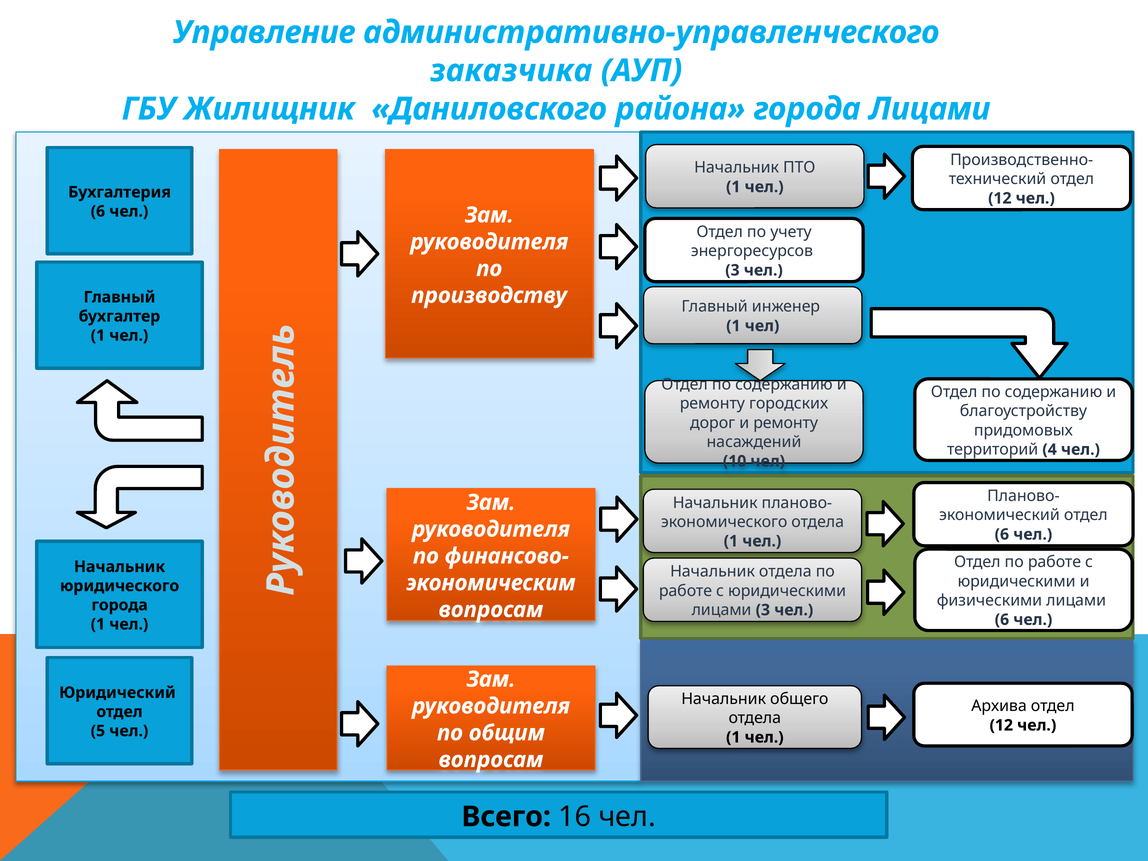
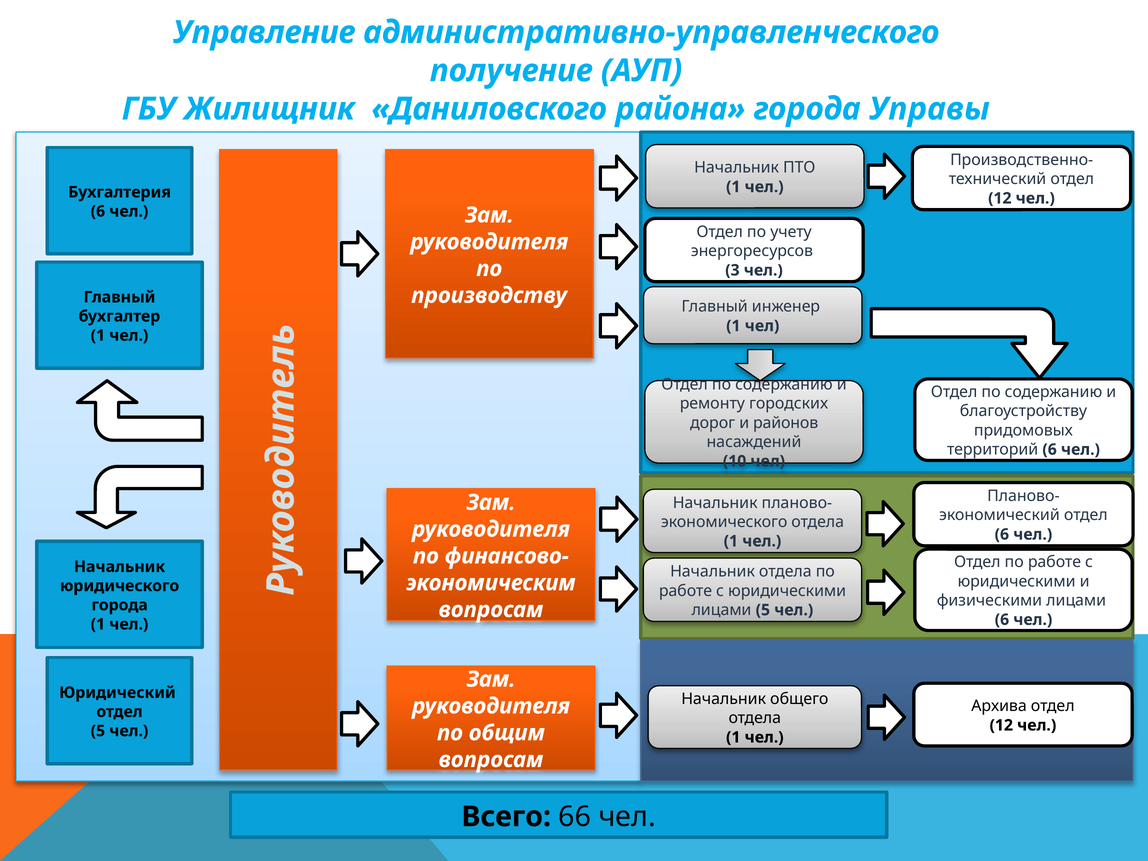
заказчика: заказчика -> получение (511, 71)
города Лицами: Лицами -> Управы (929, 109)
дорог и ремонту: ремонту -> районов (786, 423)
территорий 4: 4 -> 6 (1050, 450)
лицами 3: 3 -> 5 (763, 610)
16: 16 -> 66 (575, 817)
